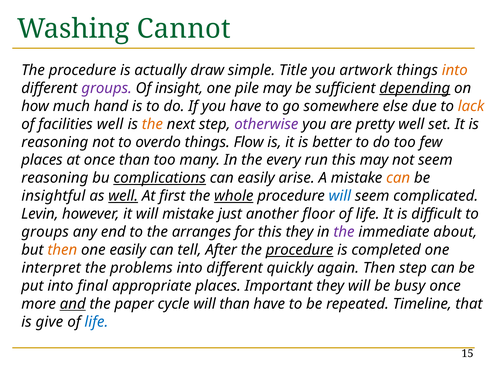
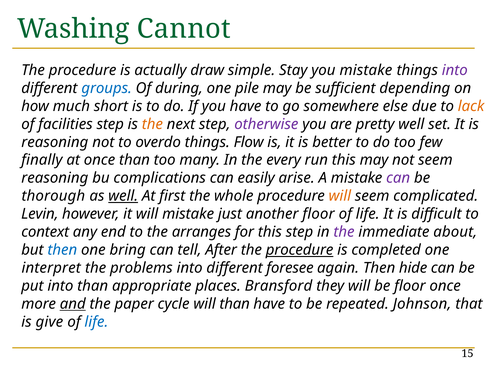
Title: Title -> Stay (293, 70)
you artwork: artwork -> mistake (366, 70)
into colour: orange -> purple (455, 70)
groups colour: purple -> blue (107, 88)
insight: insight -> during (179, 88)
depending underline: present -> none (415, 88)
hand: hand -> short (111, 106)
facilities well: well -> step (110, 124)
places: places -> finally (42, 160)
complications underline: present -> none (160, 178)
can colour: orange -> purple (398, 178)
insightful: insightful -> thorough (53, 196)
whole underline: present -> none (234, 196)
will colour: blue -> orange (340, 196)
groups: groups -> context (45, 232)
this they: they -> step (299, 232)
then colour: orange -> blue (62, 250)
one easily: easily -> bring (128, 250)
quickly: quickly -> foresee (290, 268)
Then step: step -> hide (413, 268)
into final: final -> than (93, 286)
Important: Important -> Bransford (278, 286)
be busy: busy -> floor (410, 286)
Timeline: Timeline -> Johnson (422, 304)
